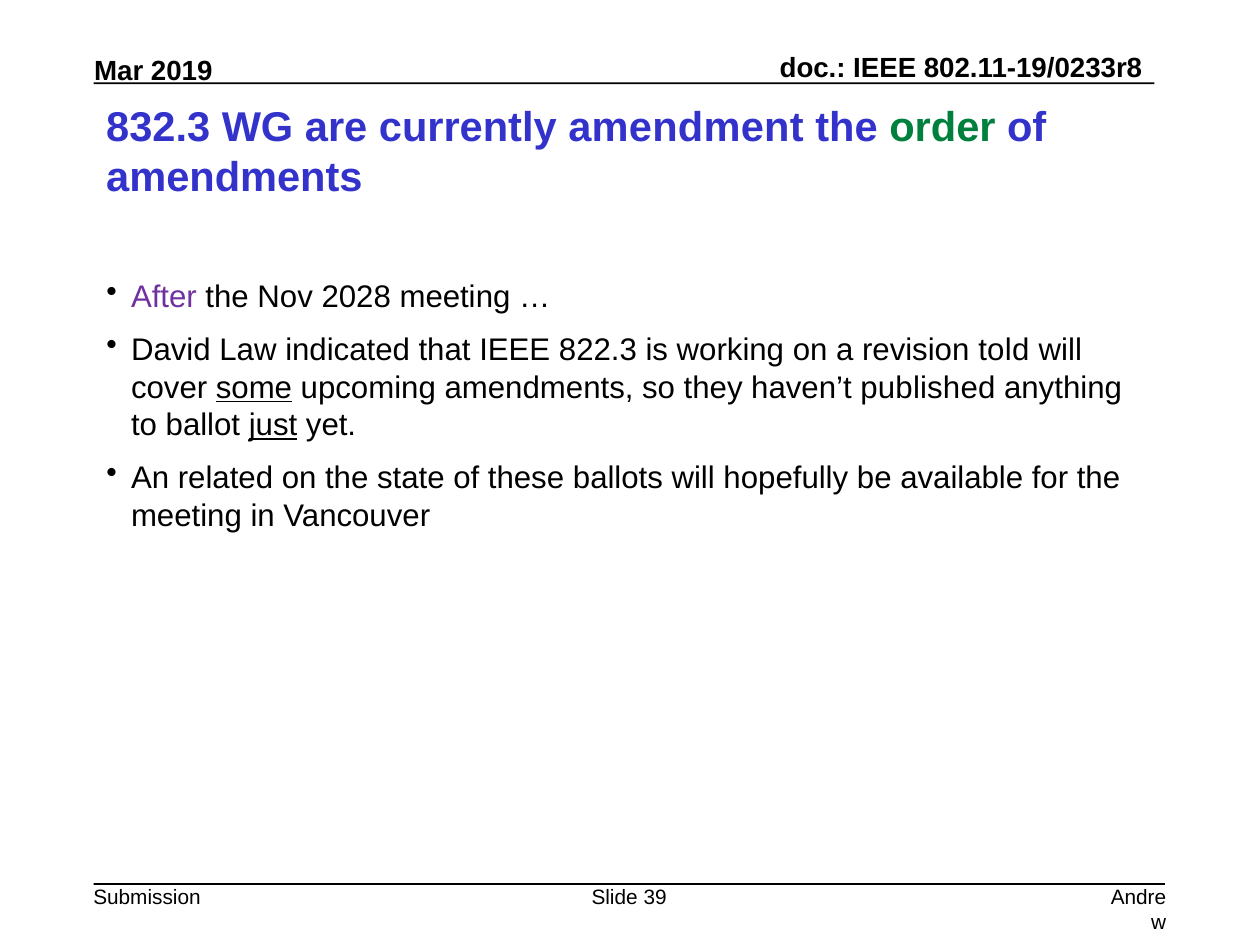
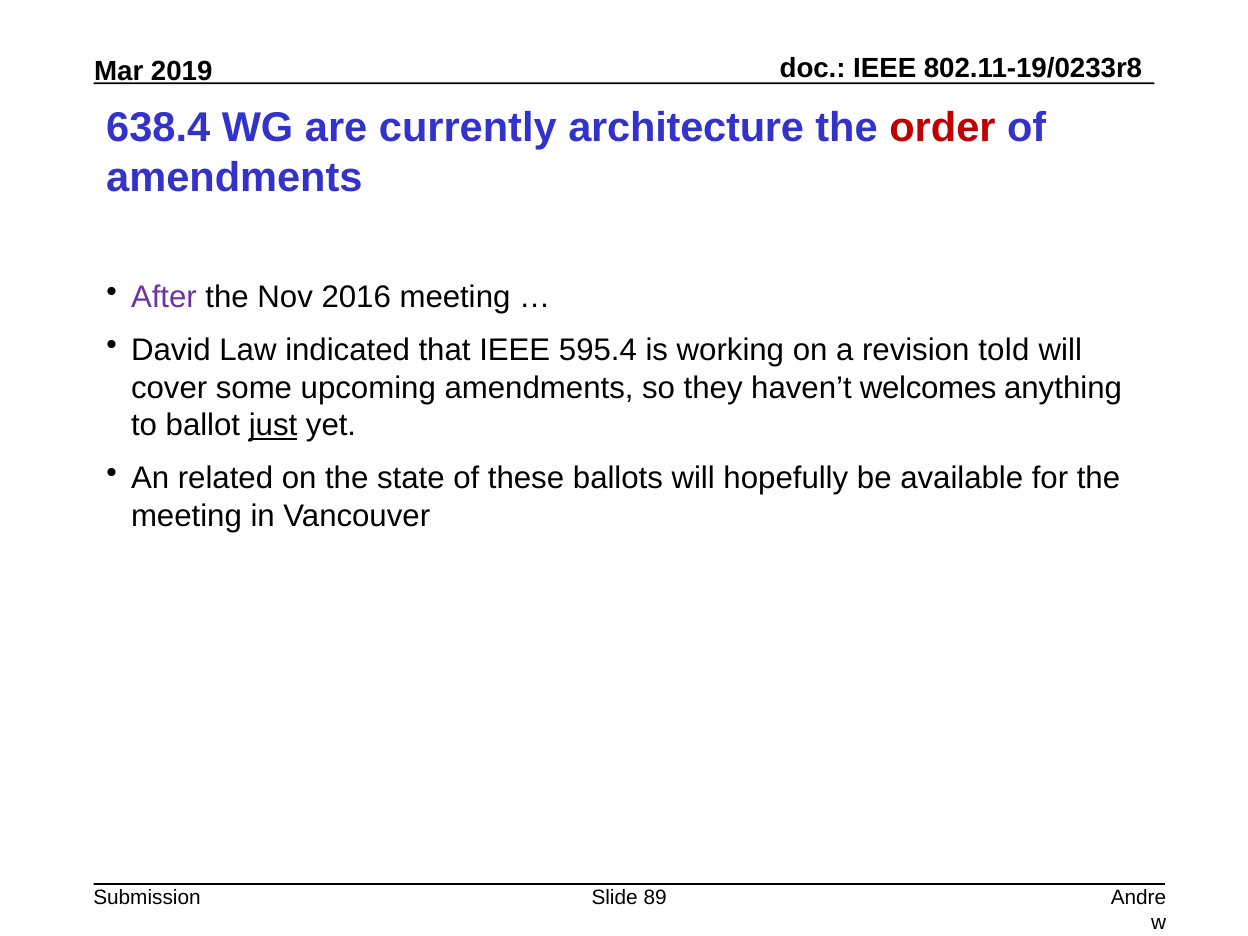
832.3: 832.3 -> 638.4 (158, 128)
amendment: amendment -> architecture (686, 128)
order colour: green -> red (942, 128)
2028: 2028 -> 2016 (356, 298)
822.3: 822.3 -> 595.4 (598, 351)
some underline: present -> none (254, 388)
published: published -> welcomes (928, 388)
39: 39 -> 89 (655, 898)
